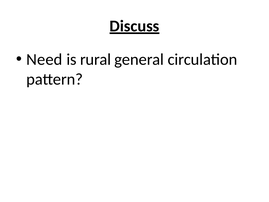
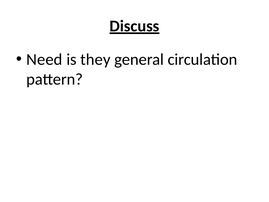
rural: rural -> they (95, 59)
